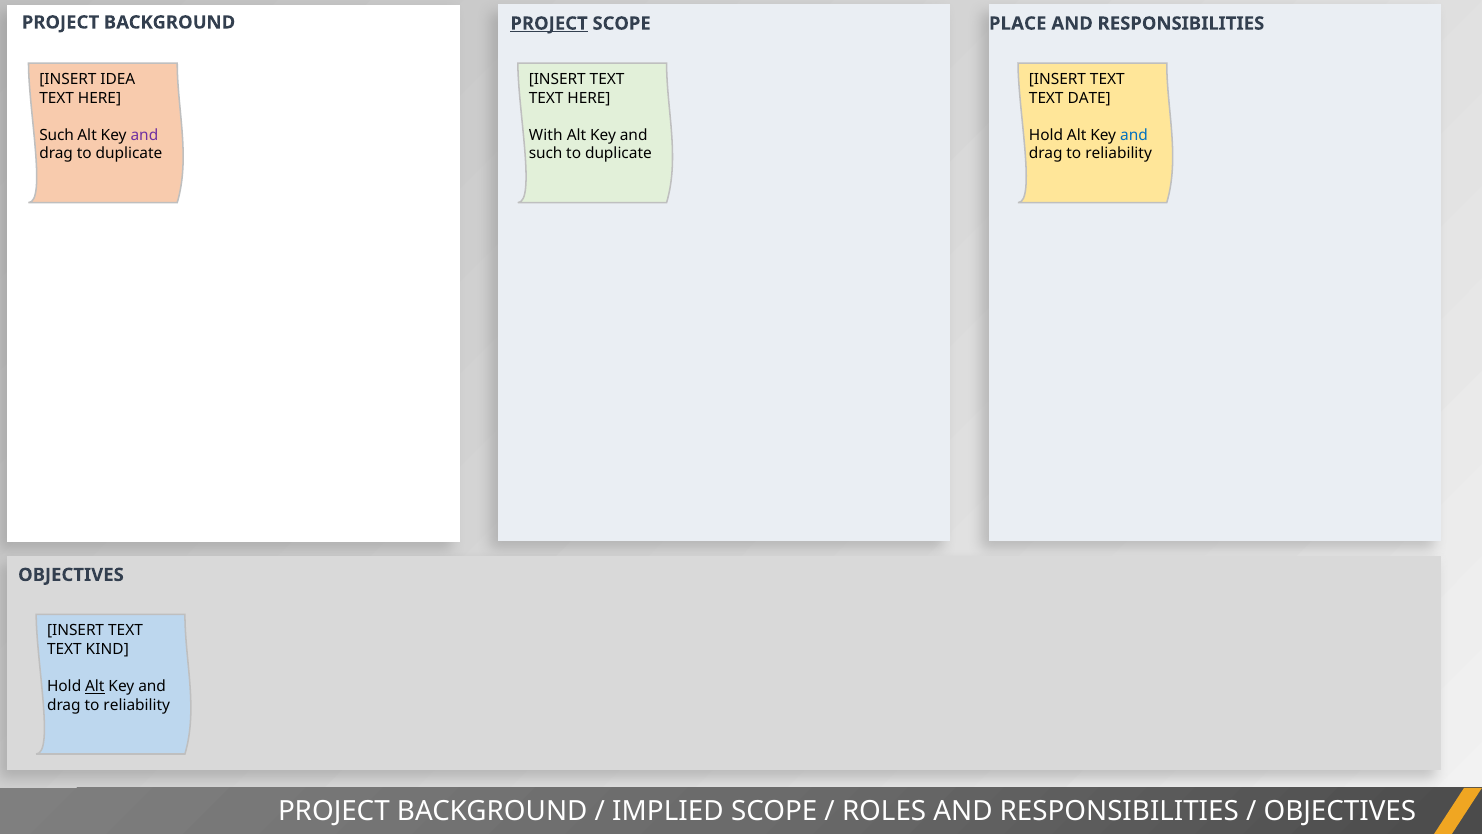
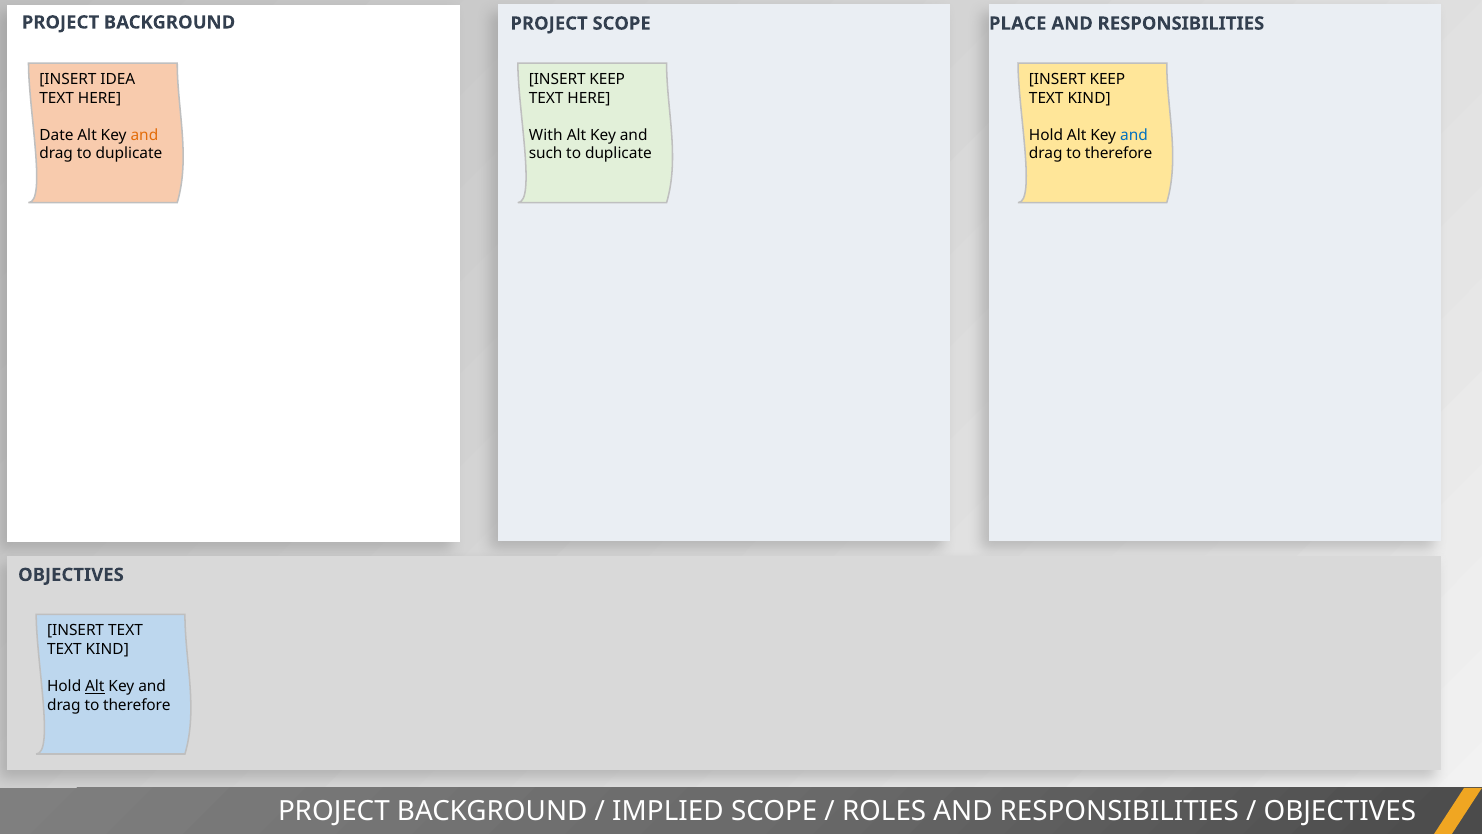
PROJECT underline: present -> none (549, 24)
TEXT: TEXT -> KEEP (607, 79)
TEXT: TEXT -> KEEP (1107, 79)
DATE: DATE -> KIND (1089, 98)
Such: Such -> Date (57, 135)
and colour: purple -> orange (144, 135)
reliability: reliability -> therefore (1119, 154)
reliability: reliability -> therefore (137, 705)
